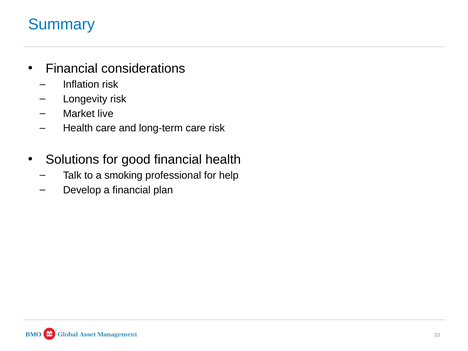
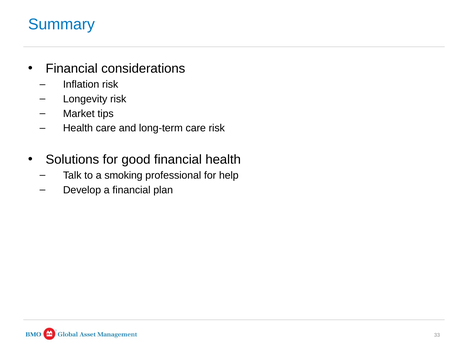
live: live -> tips (106, 114)
